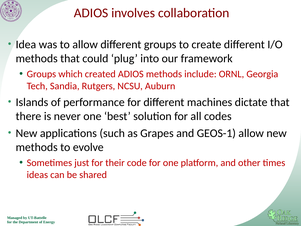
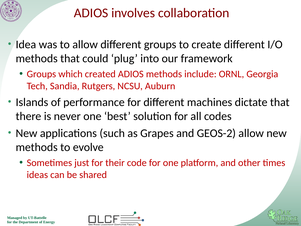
GEOS-1: GEOS-1 -> GEOS-2 (216, 133)
